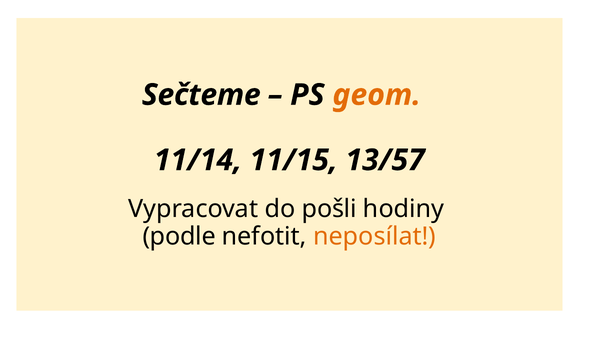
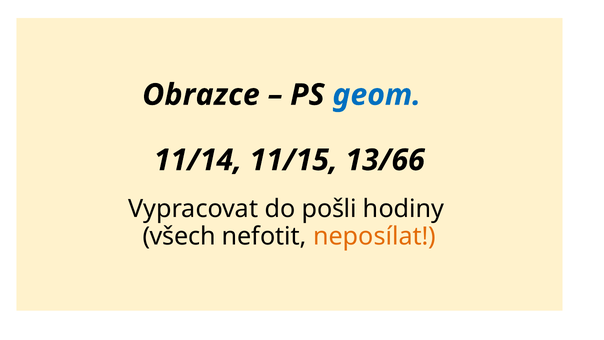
Sečteme: Sečteme -> Obrazce (201, 95)
geom colour: orange -> blue (377, 95)
13/57: 13/57 -> 13/66 (385, 160)
podle: podle -> všech (179, 236)
